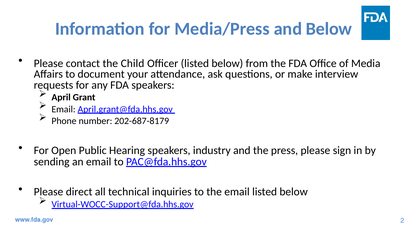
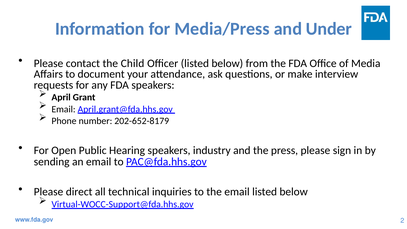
and Below: Below -> Under (329, 29)
202-687-8179: 202-687-8179 -> 202-652-8179 (142, 121)
